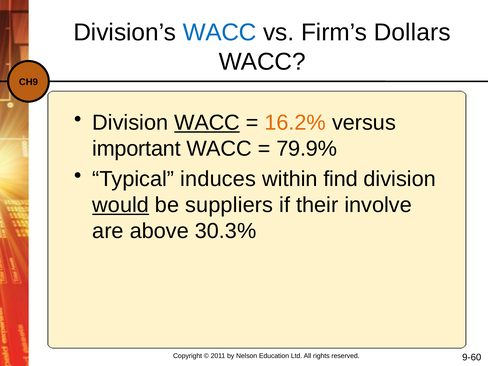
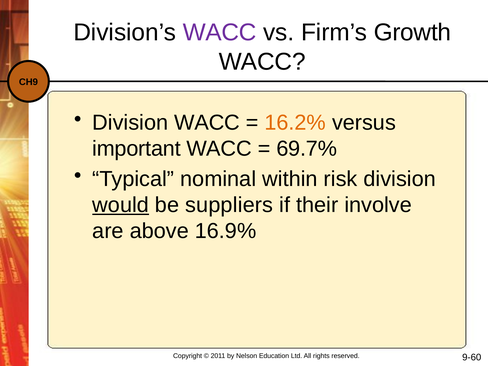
WACC colour: blue -> purple (220, 33)
Dollars: Dollars -> Growth (412, 33)
WACC underline: present -> none (207, 123)
79.9%: 79.9% -> 69.7% (307, 149)
induces: induces -> nominal (218, 179)
find: find -> risk (341, 179)
30.3%: 30.3% -> 16.9% (226, 231)
